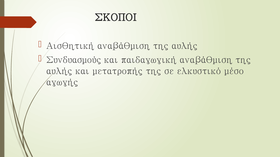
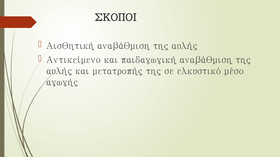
Συνδυασμούς: Συνδυασμούς -> Αντικείμενο (73, 60)
